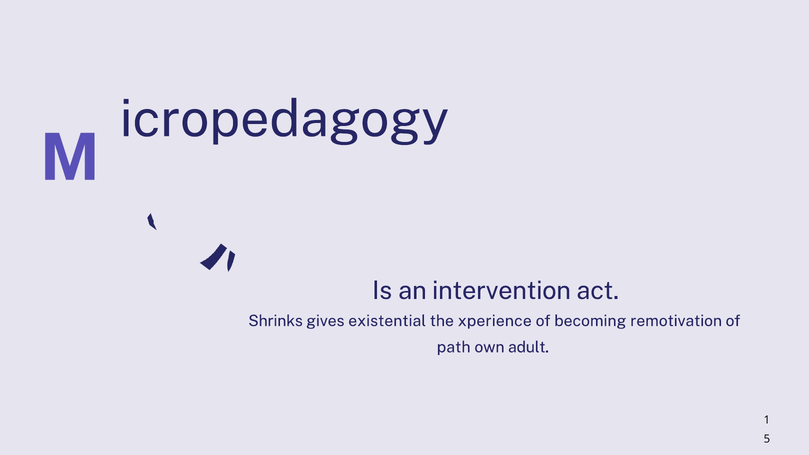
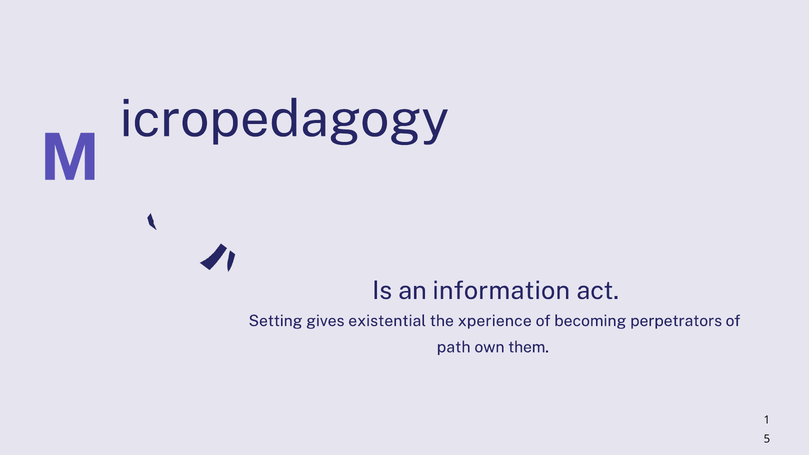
intervention: intervention -> information (501, 291)
Shrinks: Shrinks -> Setting (276, 321)
remotivation: remotivation -> perpetrators (676, 321)
adult: adult -> them (528, 347)
